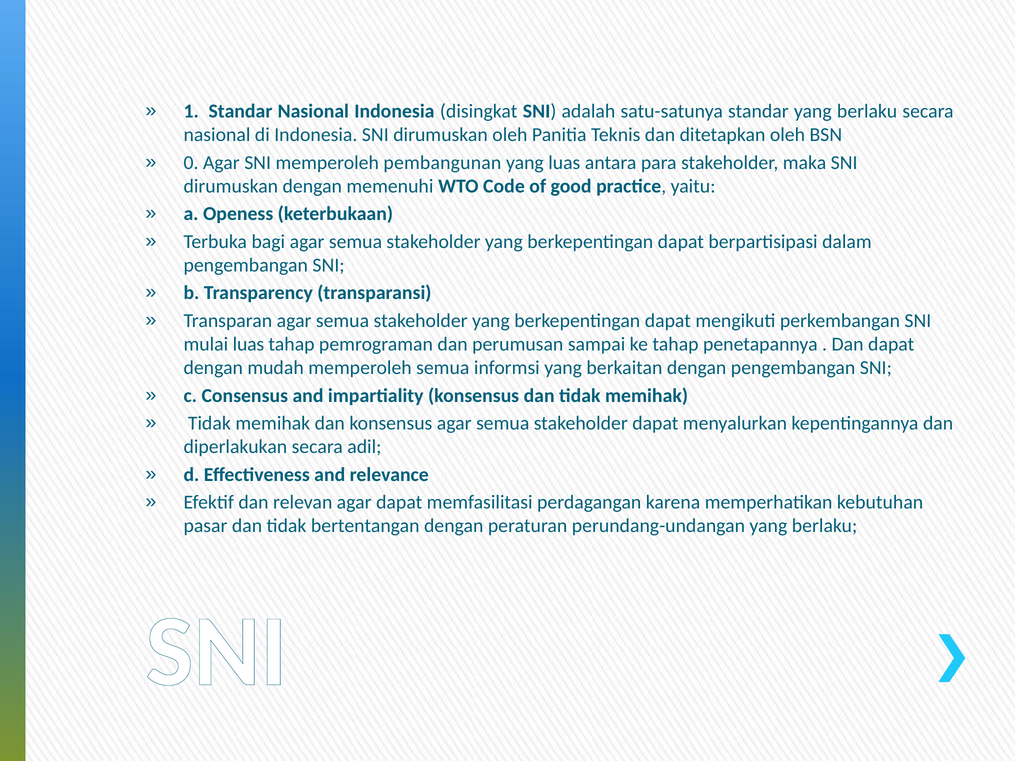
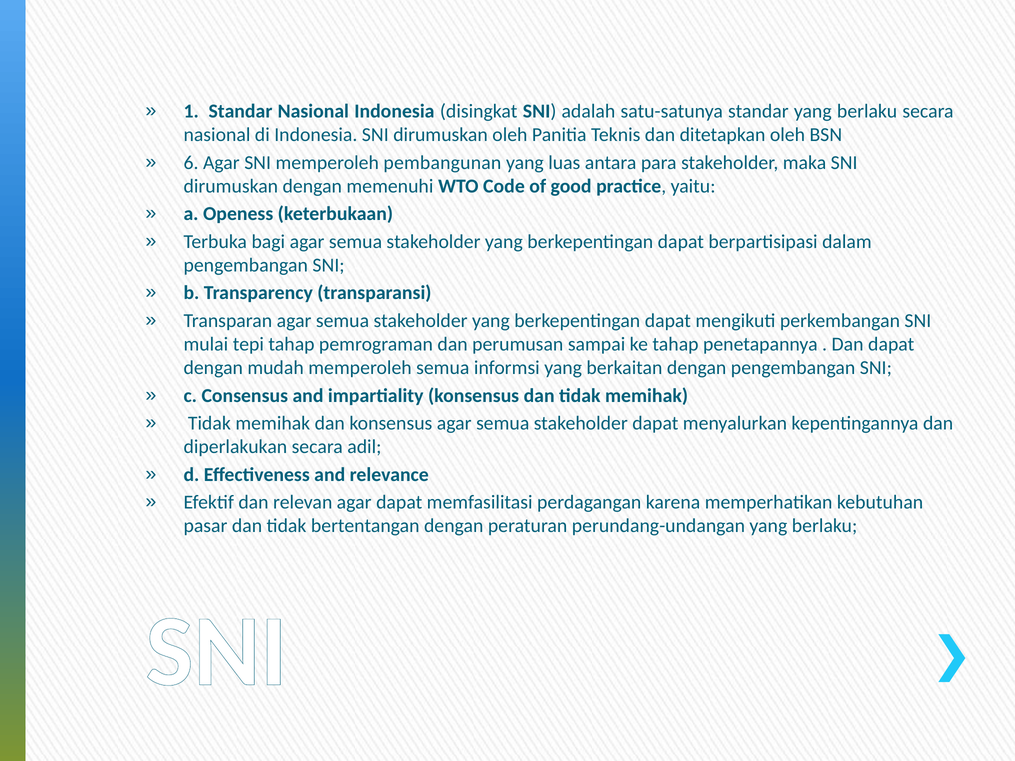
0: 0 -> 6 (191, 163)
mulai luas: luas -> tepi (248, 344)
